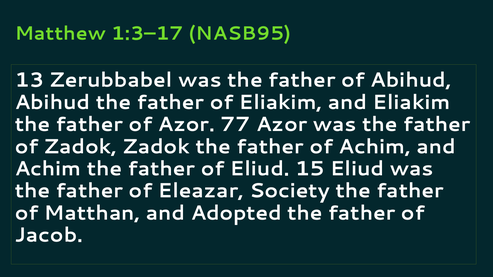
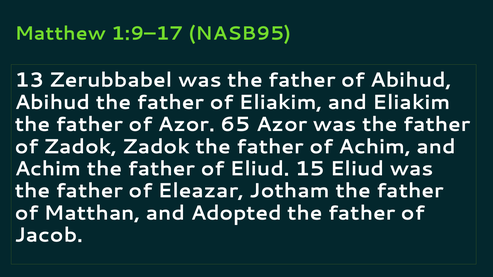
1:3–17: 1:3–17 -> 1:9–17 (147, 34)
77: 77 -> 65 (235, 125)
Society: Society -> Jotham (290, 191)
